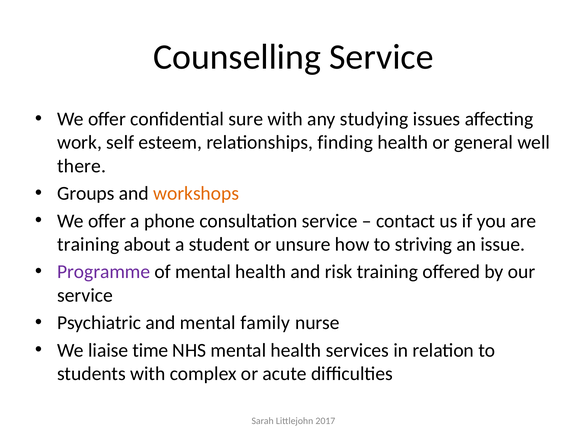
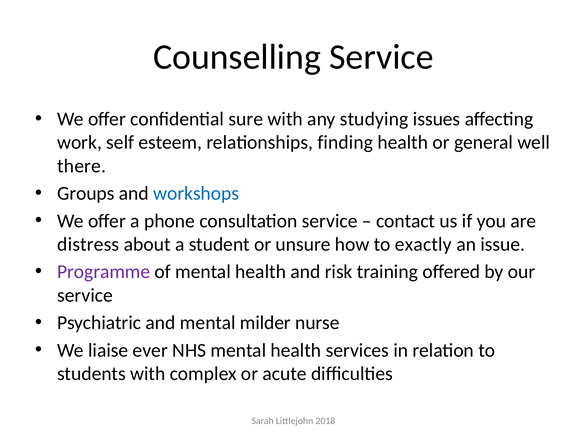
workshops colour: orange -> blue (196, 193)
training: training -> distress (88, 244)
striving: striving -> exactly (423, 244)
family: family -> milder (265, 322)
time: time -> ever (150, 350)
2017: 2017 -> 2018 (325, 420)
